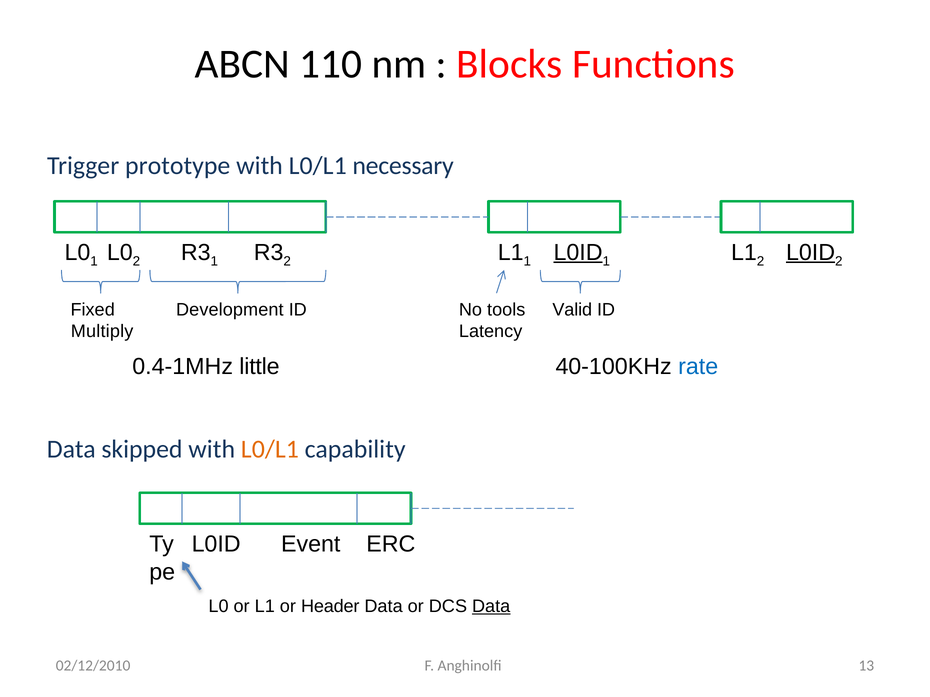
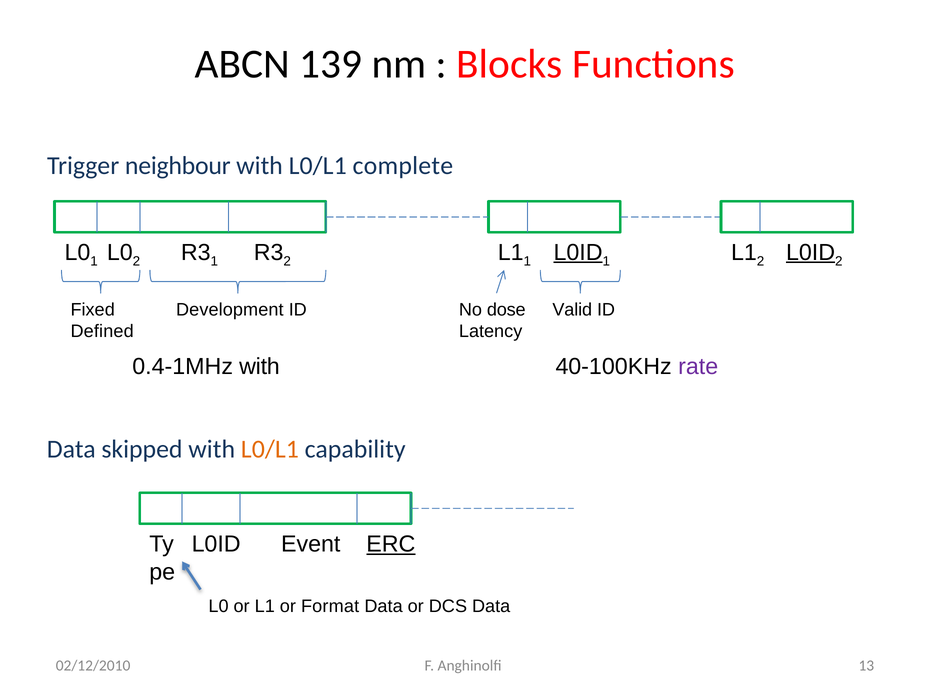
110: 110 -> 139 (331, 64)
prototype: prototype -> neighbour (178, 166)
necessary: necessary -> complete (403, 166)
tools: tools -> dose (506, 310)
Multiply: Multiply -> Defined (102, 332)
0.4-1MHz little: little -> with (259, 367)
rate colour: blue -> purple (698, 367)
ERC underline: none -> present (391, 545)
Header: Header -> Format (330, 607)
Data underline: present -> none (491, 607)
